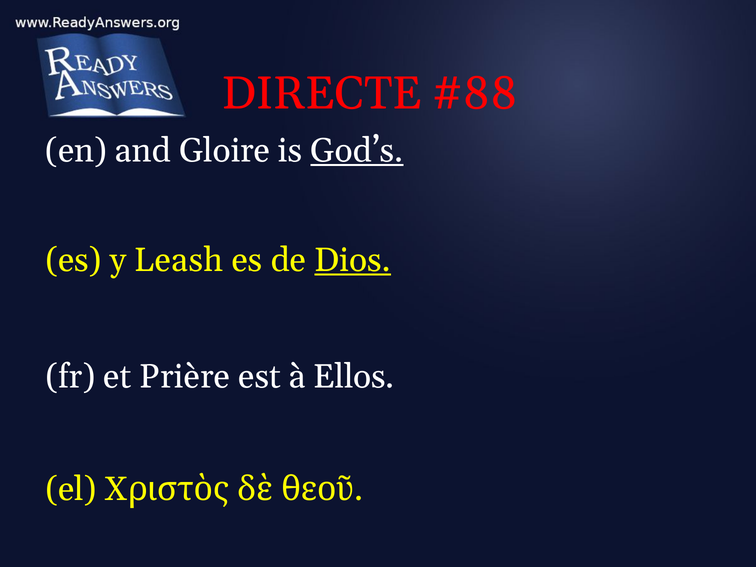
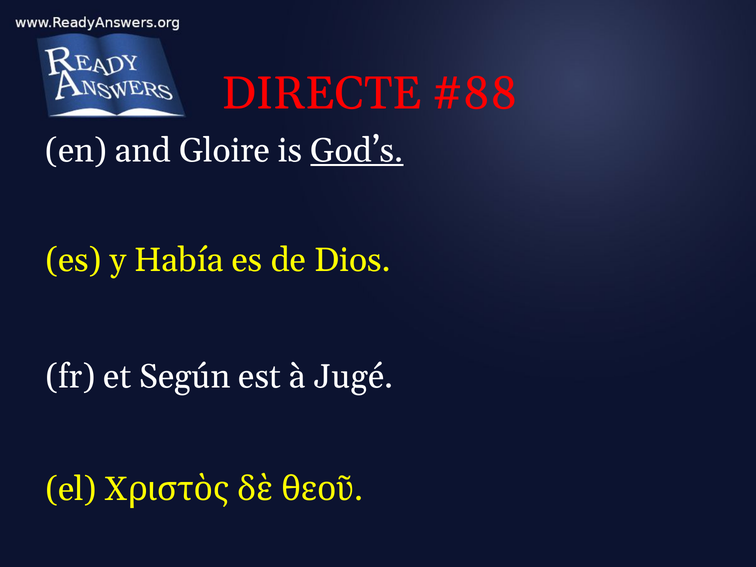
Leash: Leash -> Había (179, 260)
Dios underline: present -> none (353, 260)
Prière: Prière -> Según (185, 377)
Ellos: Ellos -> Jugé (354, 377)
